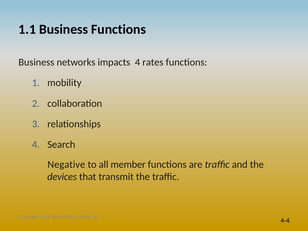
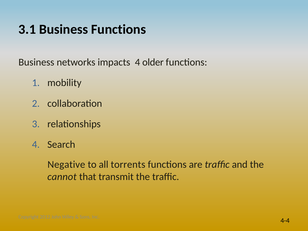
1.1: 1.1 -> 3.1 (27, 29)
rates: rates -> older (153, 62)
member: member -> torrents (128, 164)
devices: devices -> cannot (62, 177)
